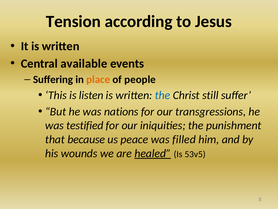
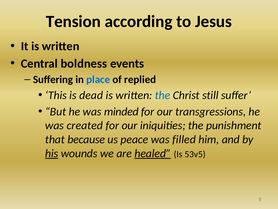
available: available -> boldness (84, 63)
place colour: orange -> blue (98, 79)
people: people -> replied (140, 79)
listen: listen -> dead (91, 95)
nations: nations -> minded (121, 111)
testified: testified -> created (85, 125)
his underline: none -> present (52, 153)
